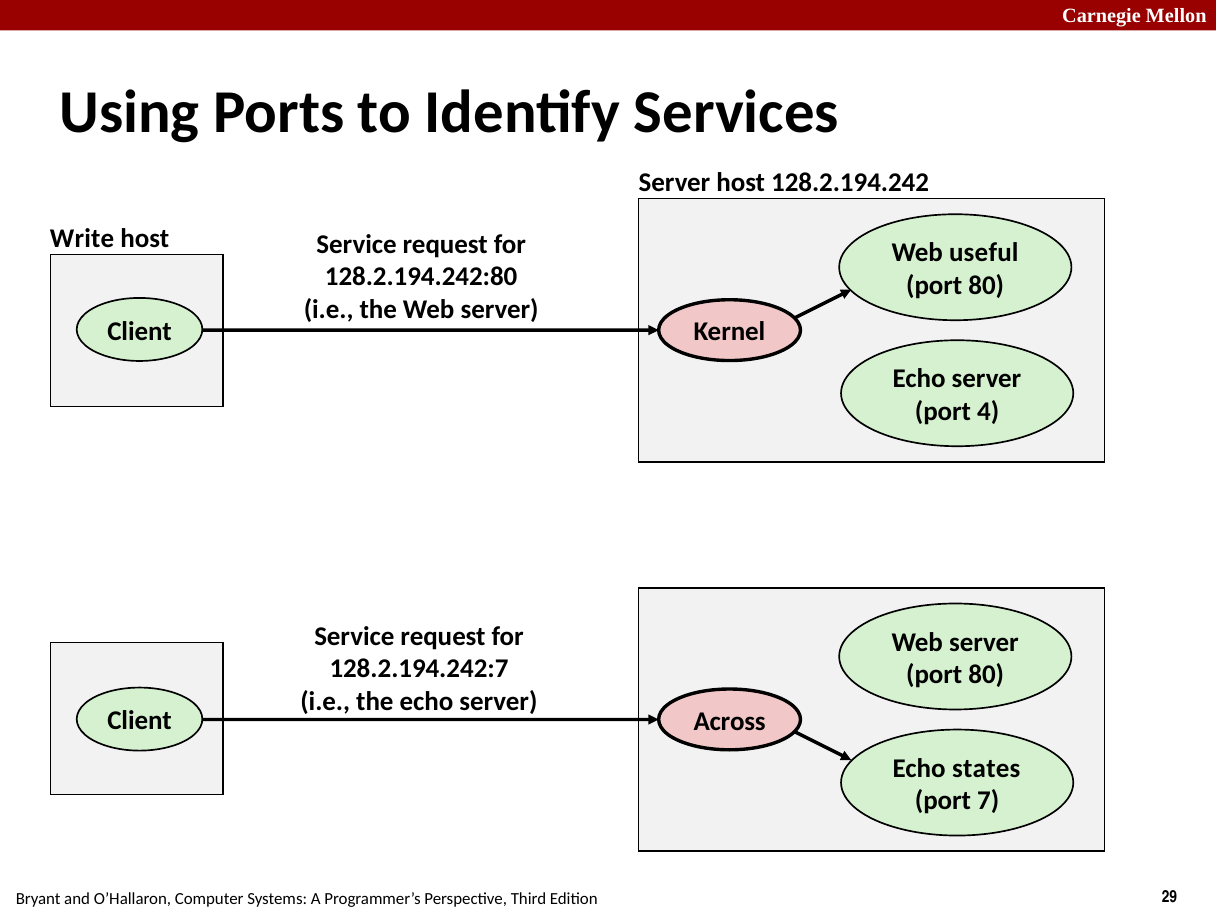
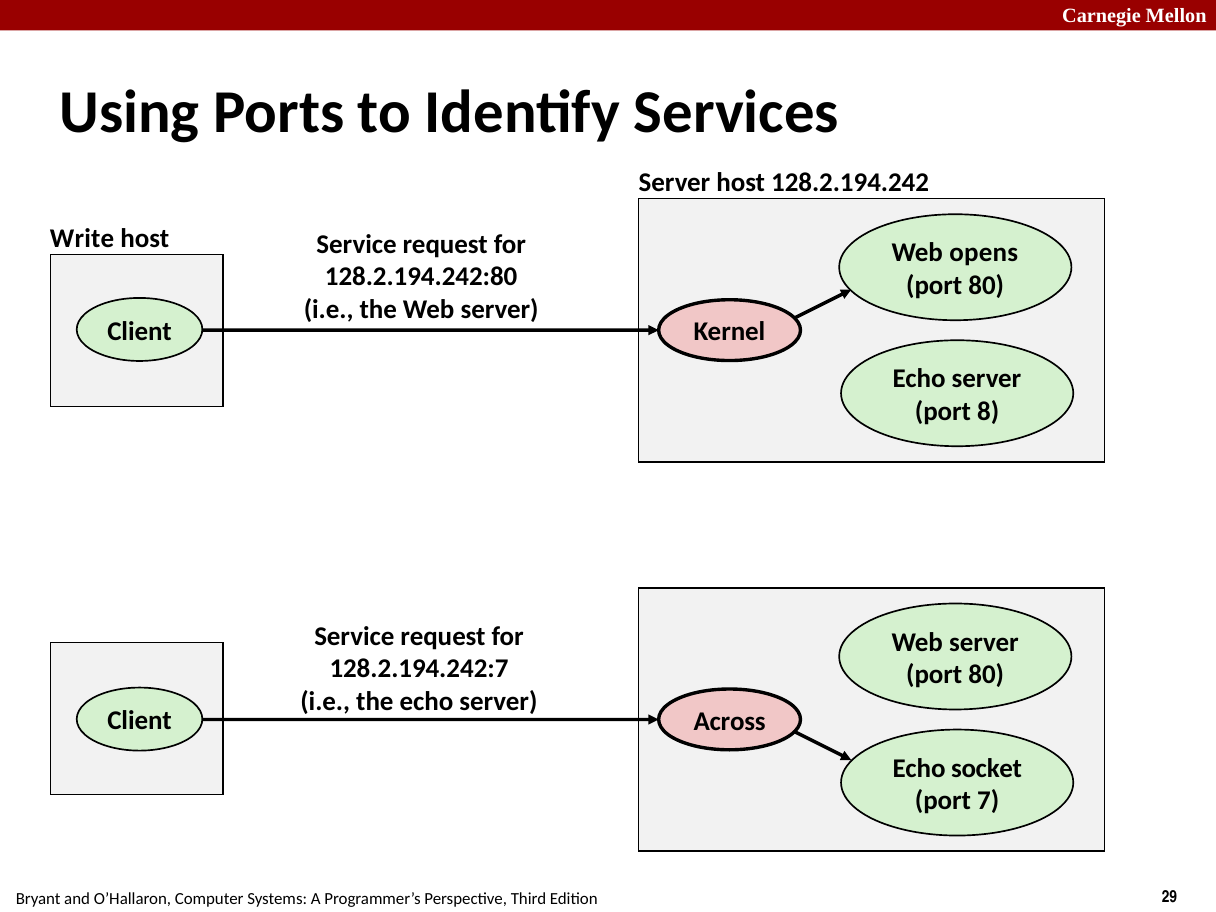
useful: useful -> opens (984, 253)
4: 4 -> 8 (988, 411)
states: states -> socket (987, 768)
